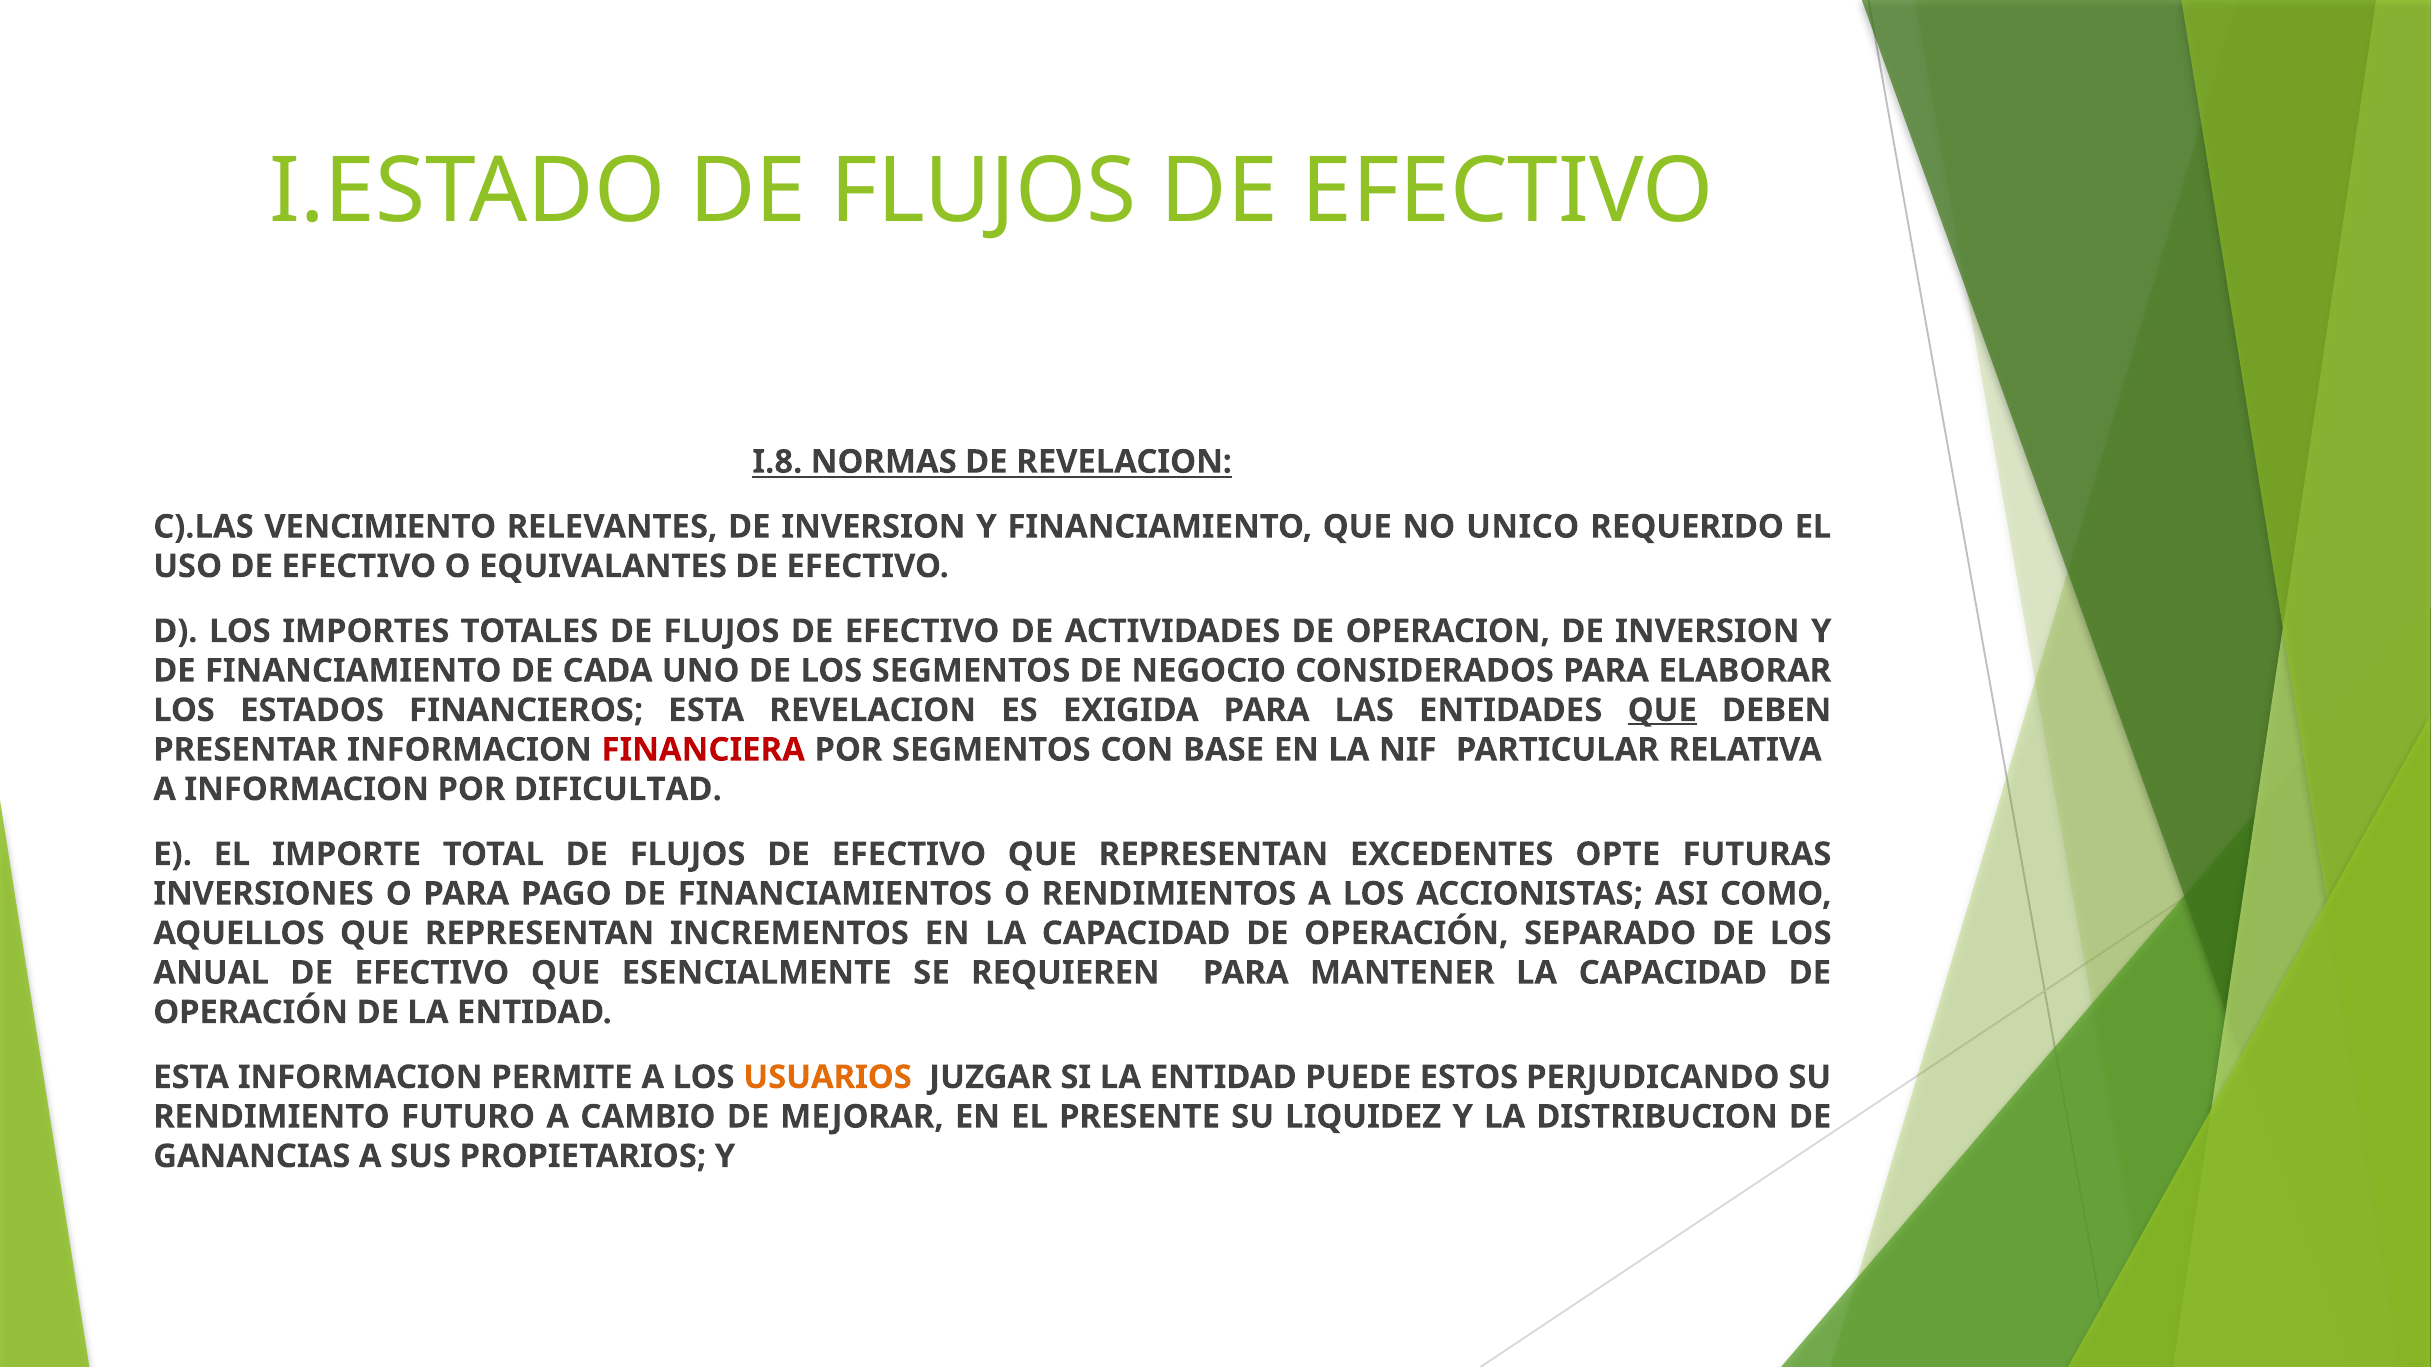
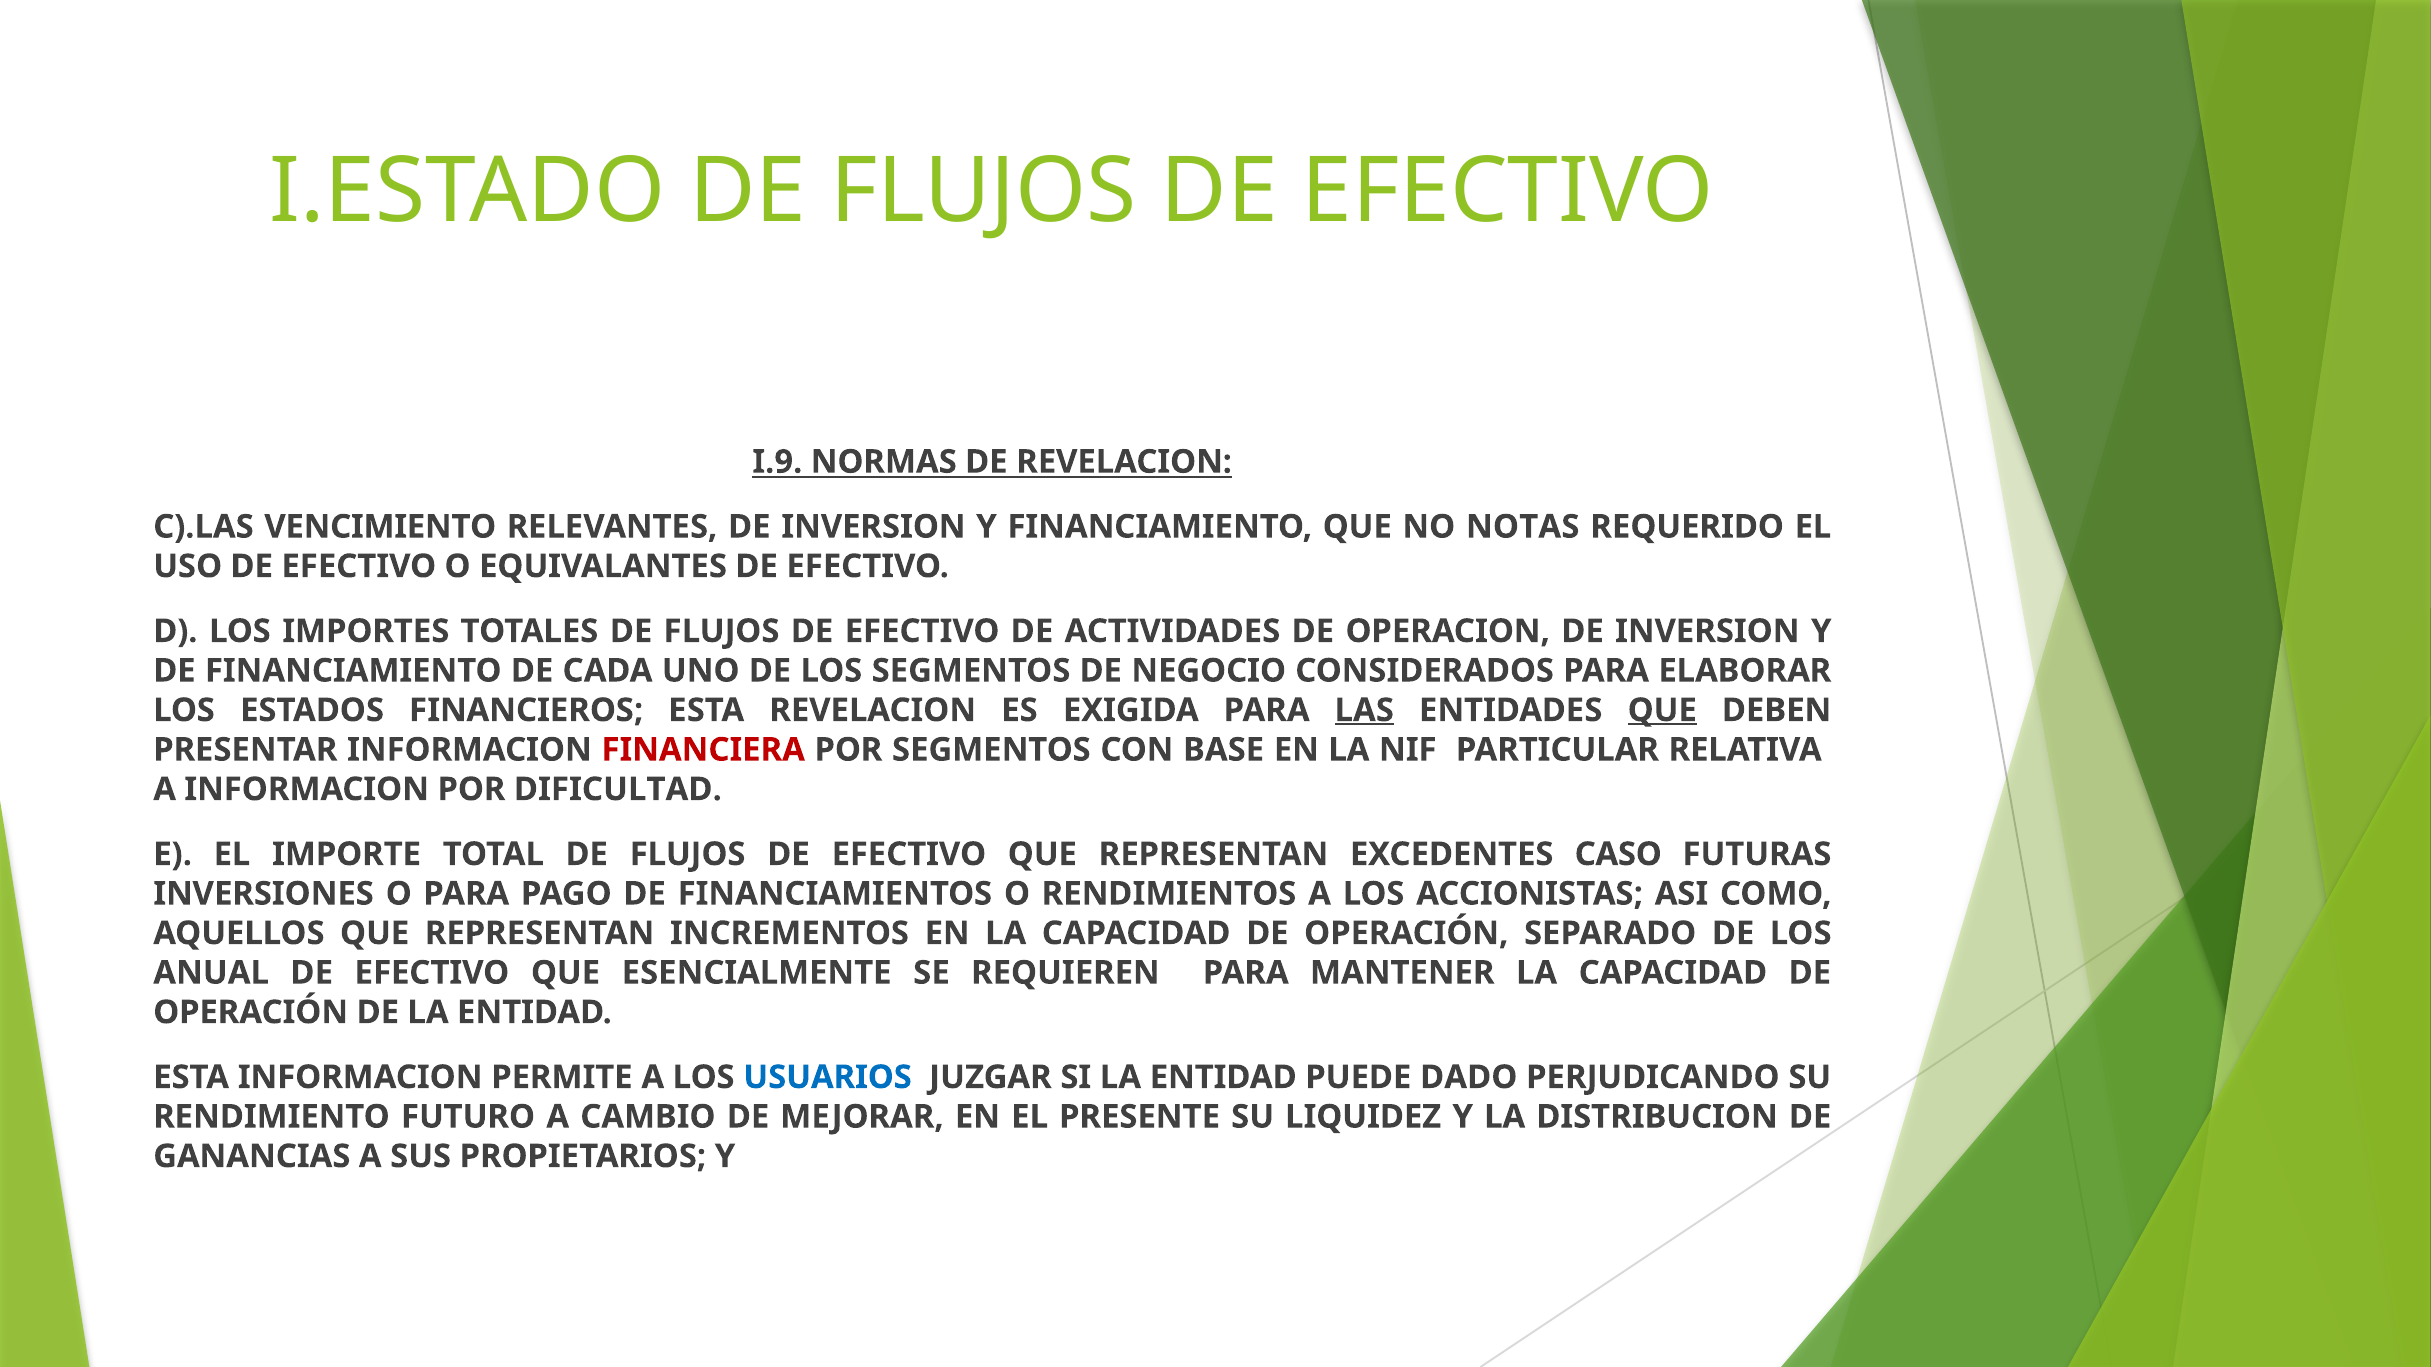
I.8: I.8 -> I.9 (777, 462)
UNICO: UNICO -> NOTAS (1523, 527)
LAS underline: none -> present (1364, 710)
OPTE: OPTE -> CASO (1618, 854)
USUARIOS colour: orange -> blue (828, 1078)
ESTOS: ESTOS -> DADO (1469, 1078)
